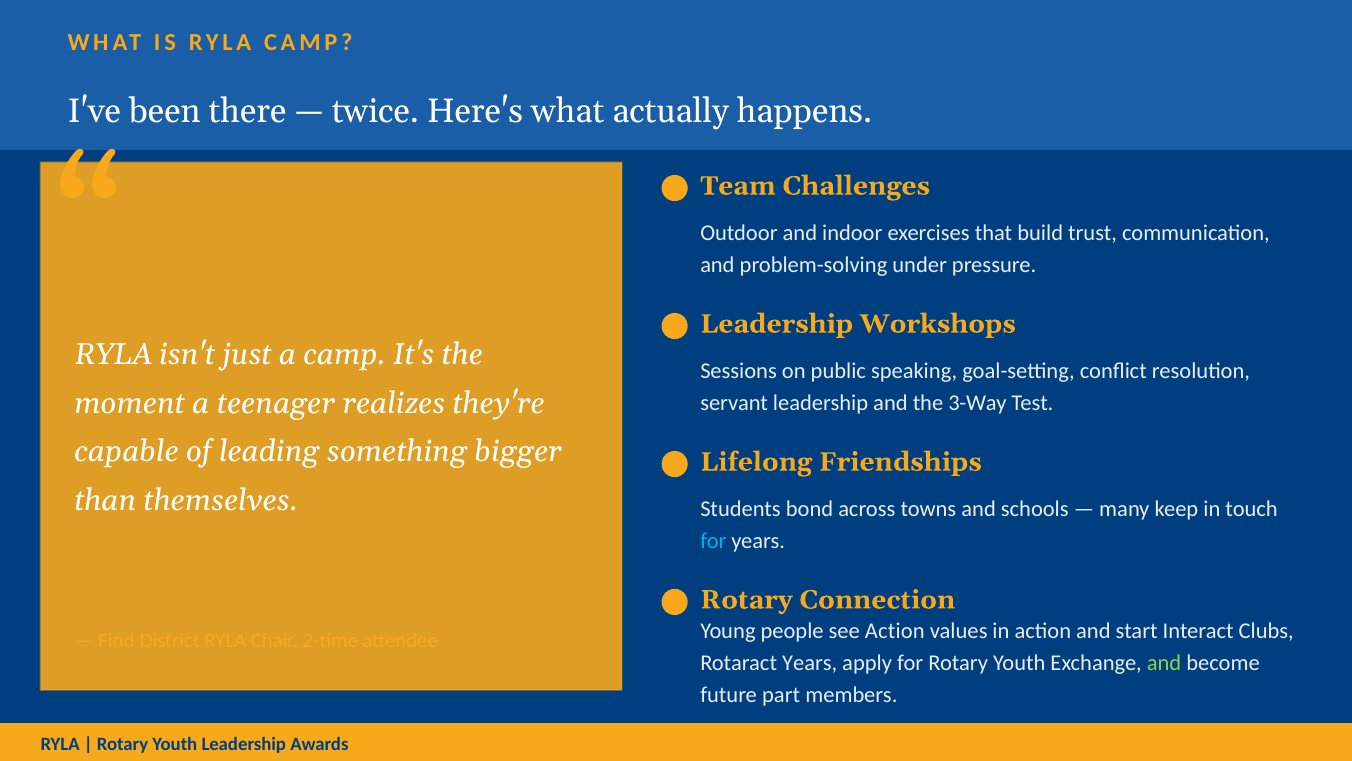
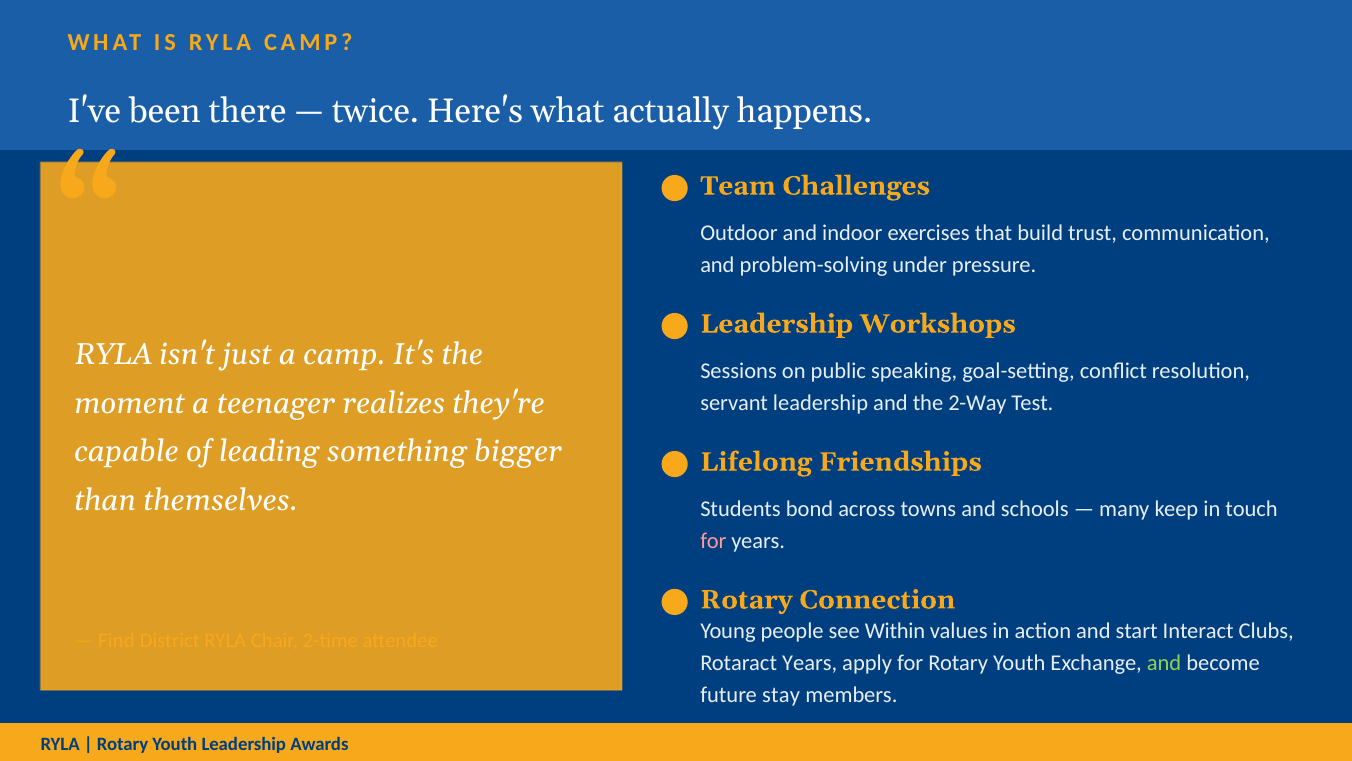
3-Way: 3-Way -> 2-Way (977, 403)
for colour: light blue -> pink (713, 541)
see Action: Action -> Within (895, 630)
part: part -> stay (781, 695)
